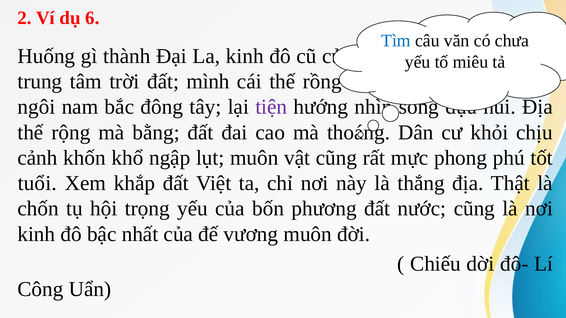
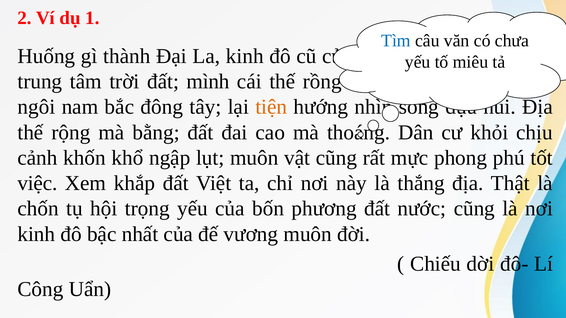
6: 6 -> 1 (92, 18)
tiện colour: purple -> orange (271, 107)
tuổi: tuổi -> việc (37, 183)
